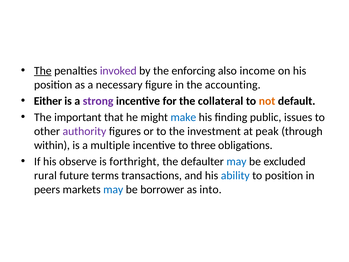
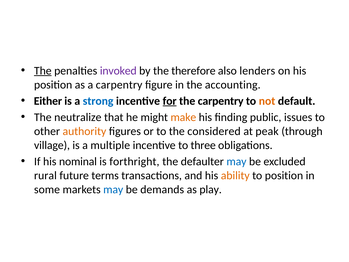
enforcing: enforcing -> therefore (193, 71)
income: income -> lenders (257, 71)
a necessary: necessary -> carpentry (119, 85)
strong colour: purple -> blue (98, 101)
for underline: none -> present (170, 101)
the collateral: collateral -> carpentry (221, 101)
important: important -> neutralize (78, 117)
make colour: blue -> orange (183, 117)
authority colour: purple -> orange (84, 131)
investment: investment -> considered (214, 131)
within: within -> village (52, 145)
observe: observe -> nominal (78, 161)
ability colour: blue -> orange (235, 175)
peers: peers -> some (47, 189)
borrower: borrower -> demands (162, 189)
into: into -> play (211, 189)
